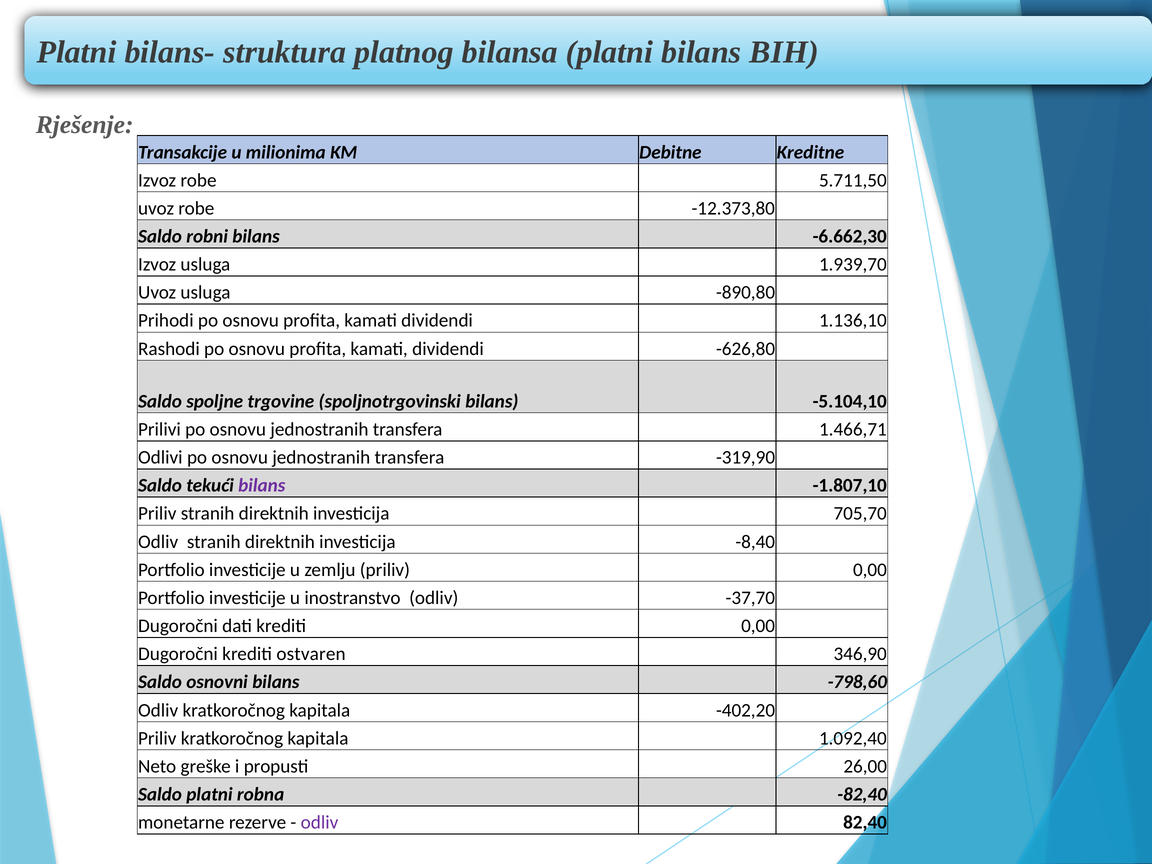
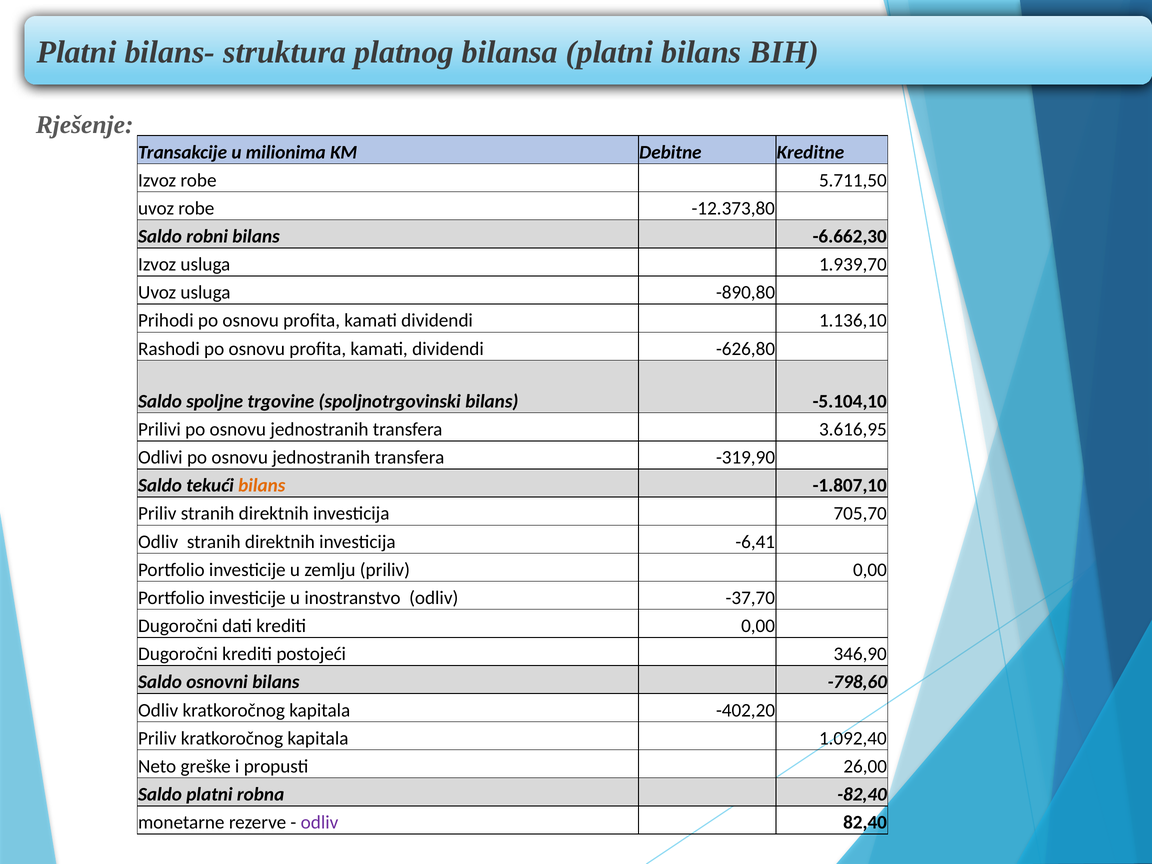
1.466,71: 1.466,71 -> 3.616,95 (853, 429)
bilans colour: purple -> orange (262, 486)
-8,40: -8,40 -> -6,41 (755, 542)
ostvaren: ostvaren -> postojeći (311, 654)
